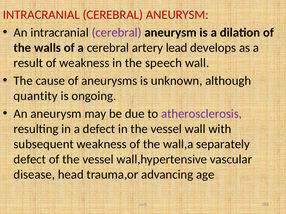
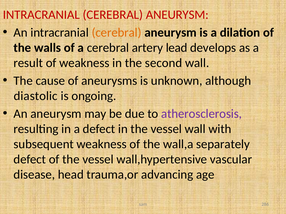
cerebral colour: purple -> orange (117, 33)
speech: speech -> second (164, 63)
quantity: quantity -> diastolic (36, 96)
